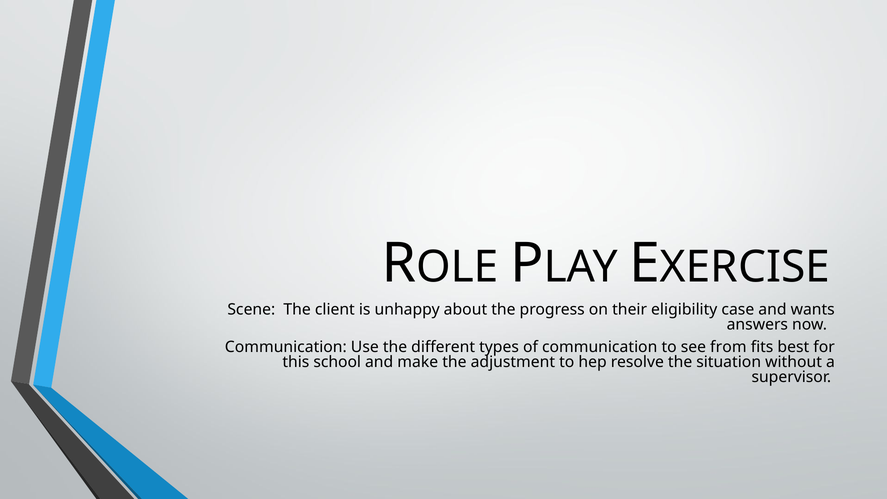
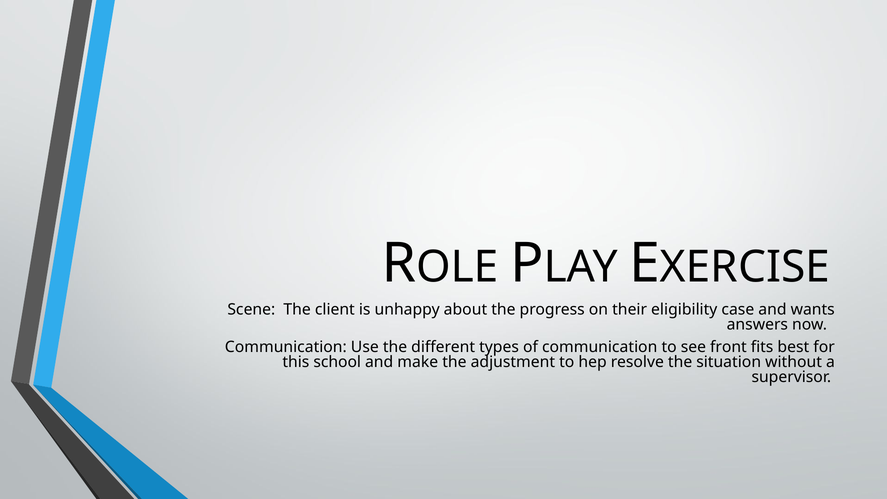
from: from -> front (728, 347)
